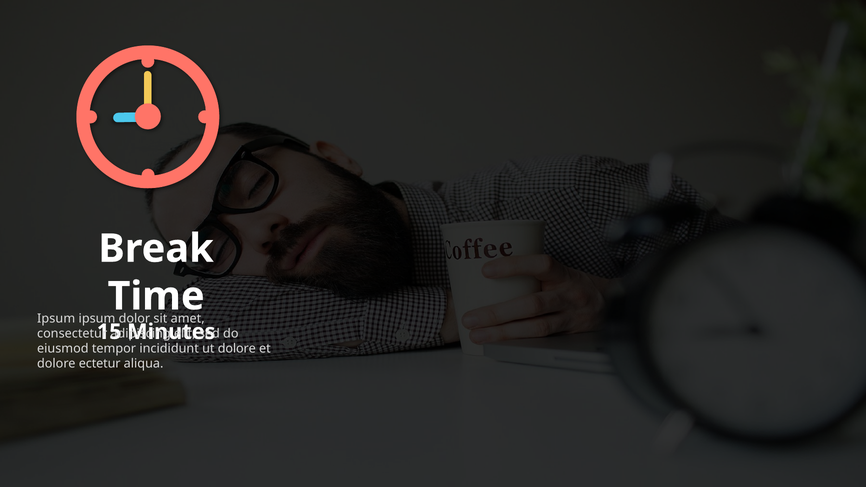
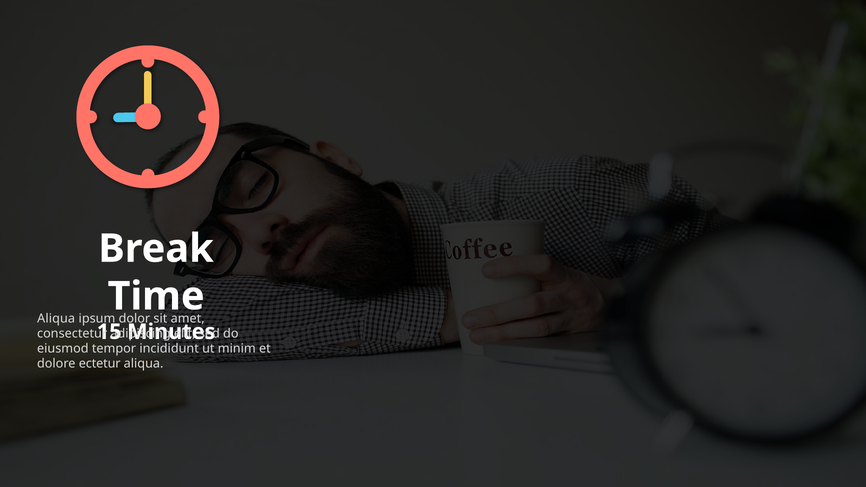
Ipsum: Ipsum -> Aliqua (56, 318)
dolore: dolore -> minim (237, 349)
